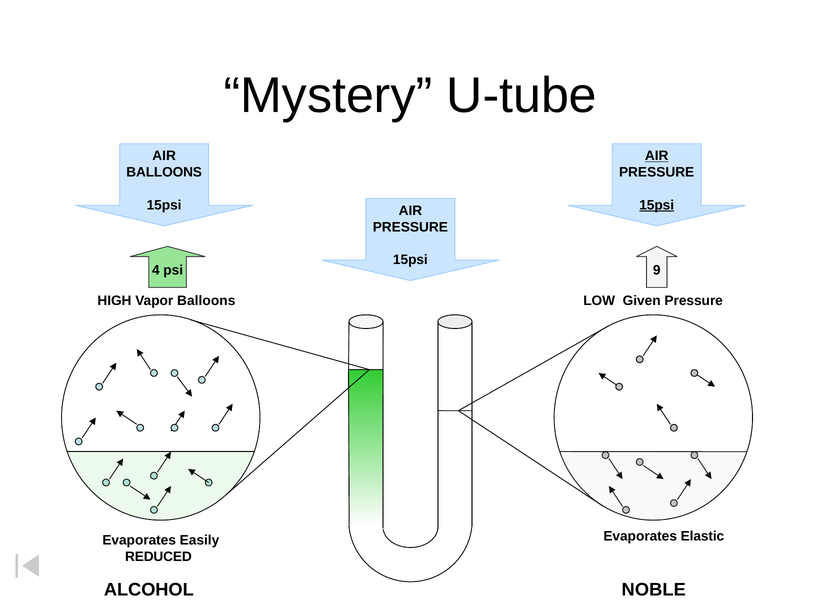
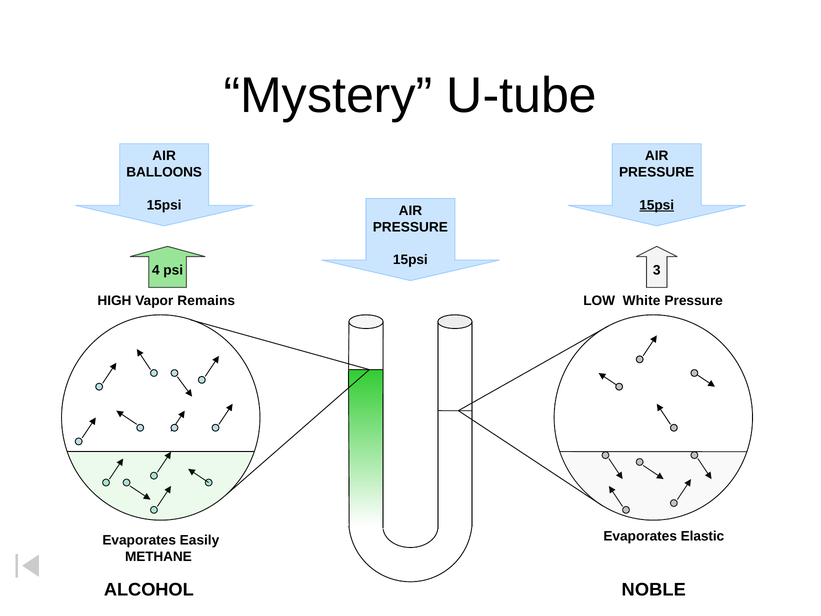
AIR underline: present -> none (657, 156)
9: 9 -> 3 (657, 270)
Vapor Balloons: Balloons -> Remains (206, 301)
Given: Given -> White (642, 301)
REDUCED: REDUCED -> METHANE (158, 556)
